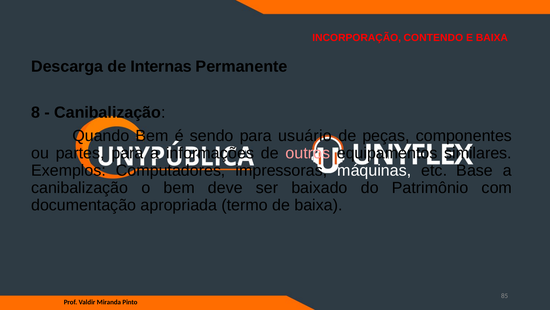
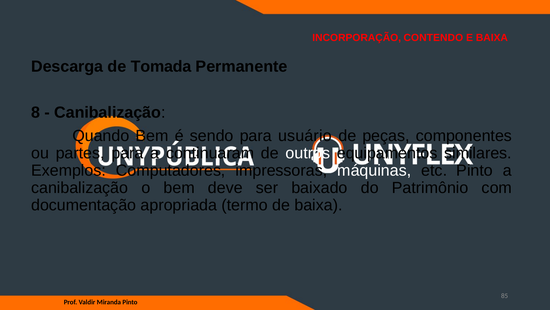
Internas: Internas -> Tomada (161, 66)
informações: informações -> continuaram (210, 153)
outros colour: pink -> white (308, 153)
etc Base: Base -> Pinto (475, 170)
